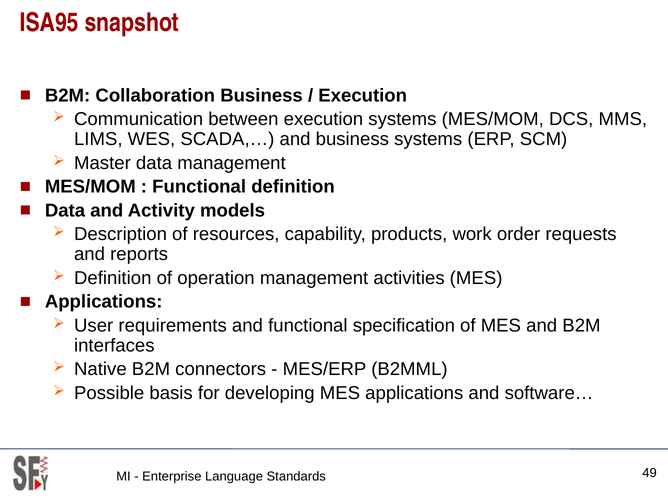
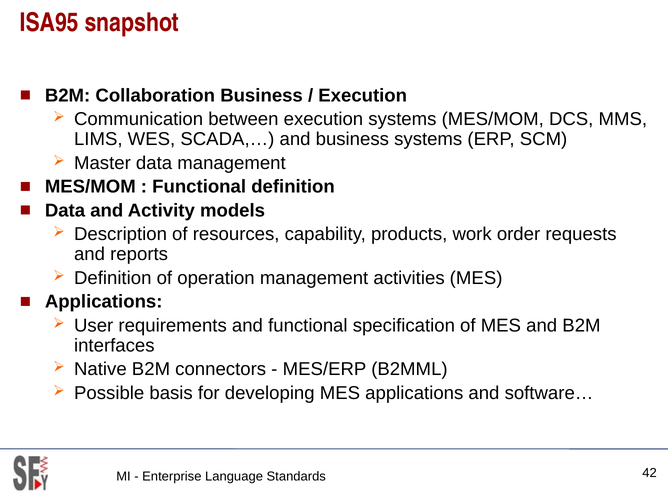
49: 49 -> 42 (650, 473)
